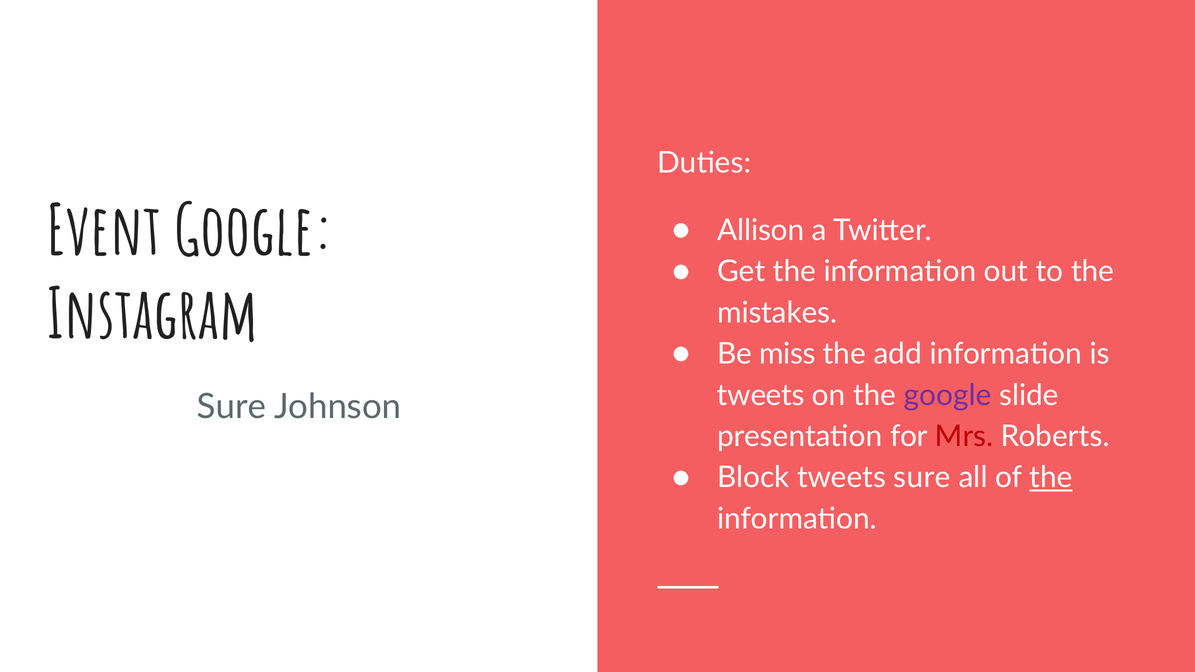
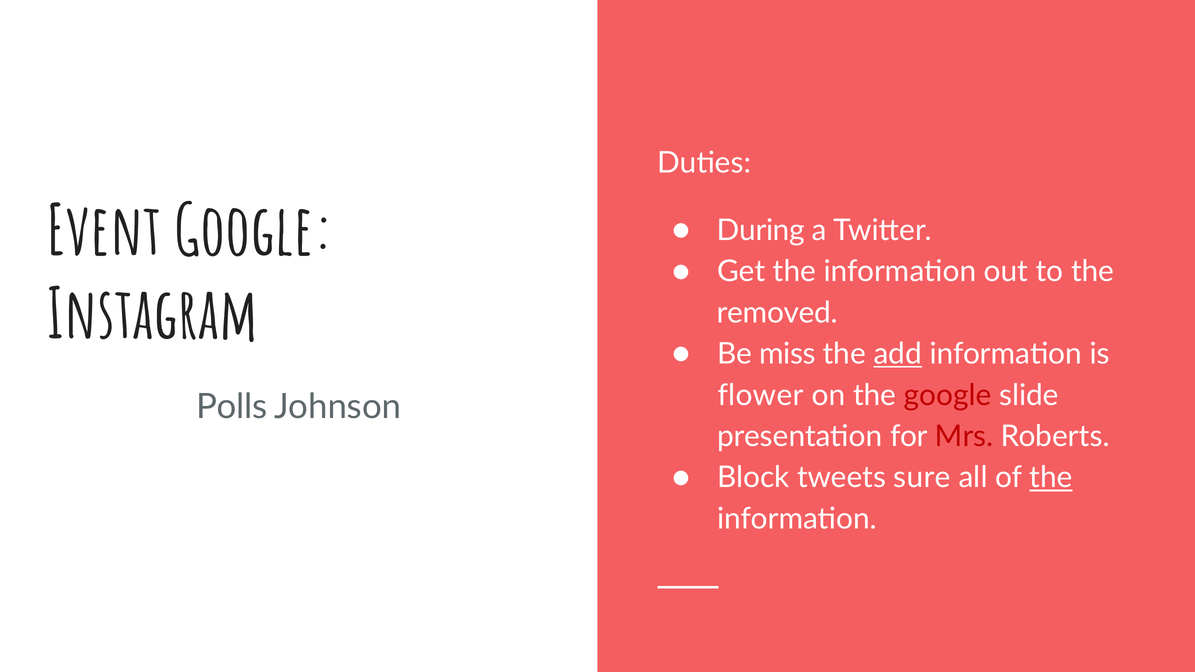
Allison: Allison -> During (761, 230)
mistakes: mistakes -> removed (777, 313)
add underline: none -> present (898, 354)
tweets: tweets -> flower (761, 395)
google colour: purple -> red (948, 395)
Sure: Sure -> Polls (232, 407)
